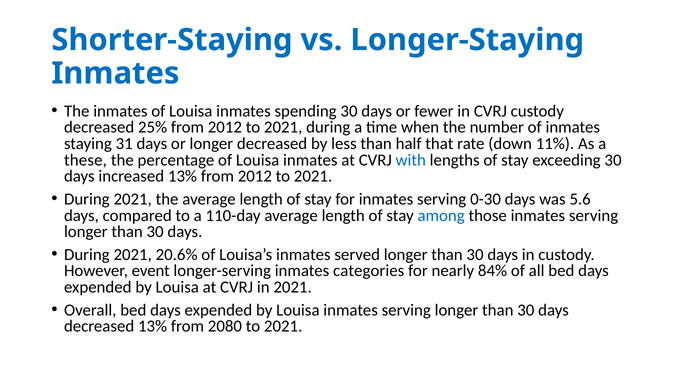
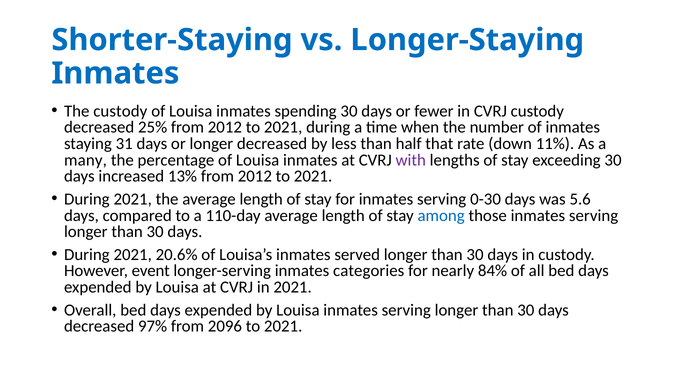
The inmates: inmates -> custody (120, 111)
these: these -> many (85, 160)
with colour: blue -> purple (411, 160)
decreased 13%: 13% -> 97% (153, 326)
2080: 2080 -> 2096 (225, 326)
